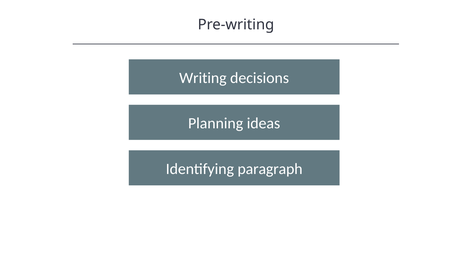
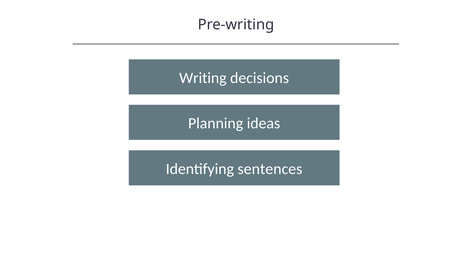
paragraph: paragraph -> sentences (270, 169)
